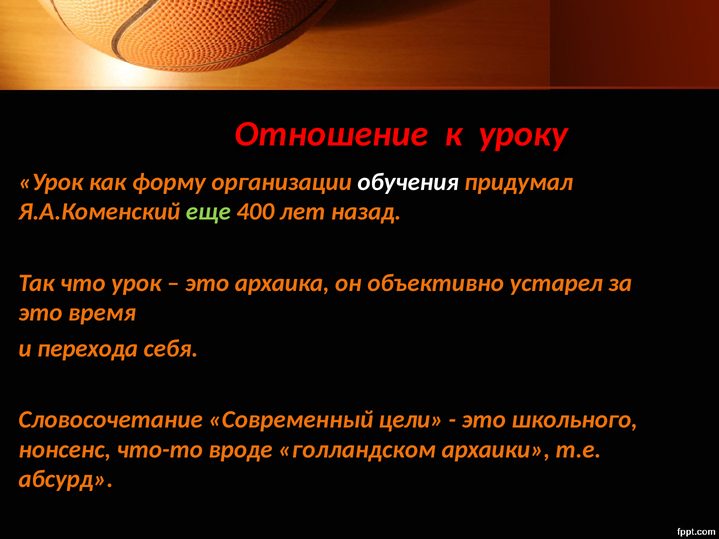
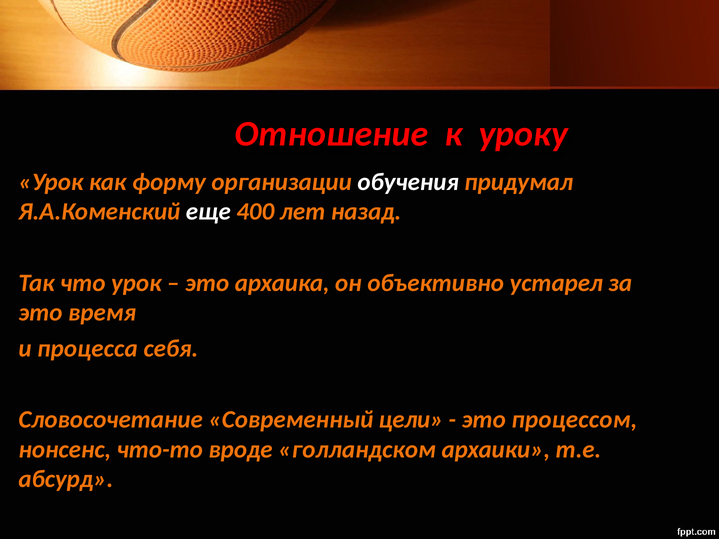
еще colour: light green -> white (208, 212)
перехода: перехода -> процесса (87, 348)
школьного: школьного -> процессом (574, 420)
